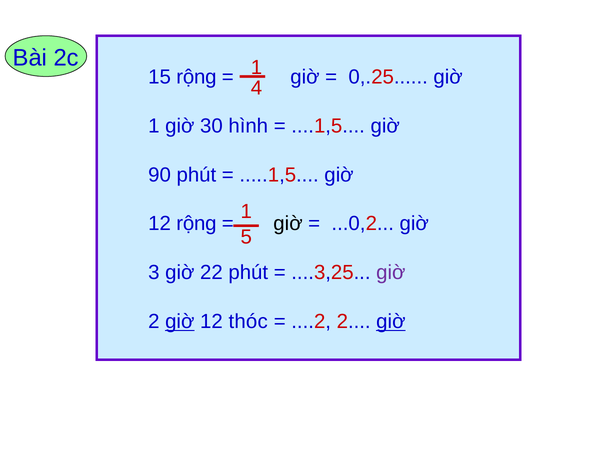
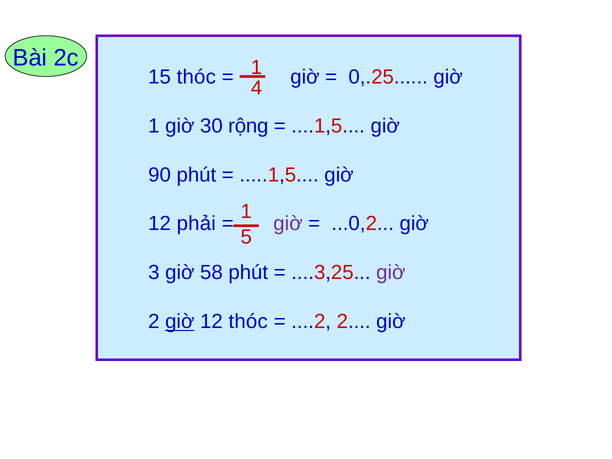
15 rộng: rộng -> thóc (196, 77)
hình: hình -> rộng (248, 126)
12 rộng: rộng -> phải (196, 224)
giờ colour: black -> purple (288, 224)
22: 22 -> 58 (211, 273)
giờ underline: present -> none (391, 322)
